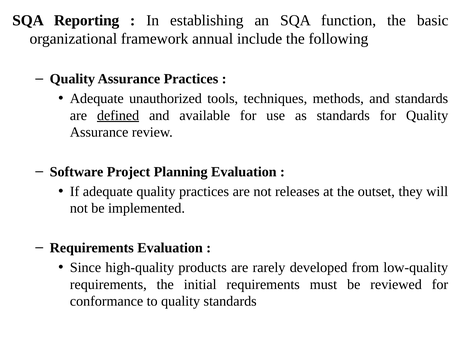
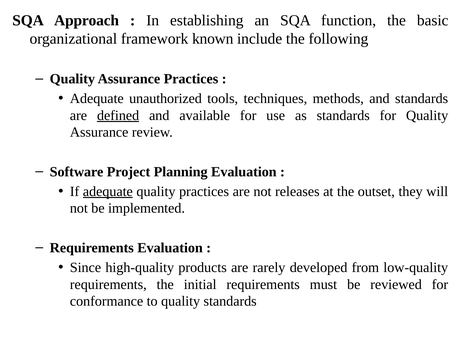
Reporting: Reporting -> Approach (87, 20)
annual: annual -> known (213, 39)
adequate underline: none -> present (108, 191)
